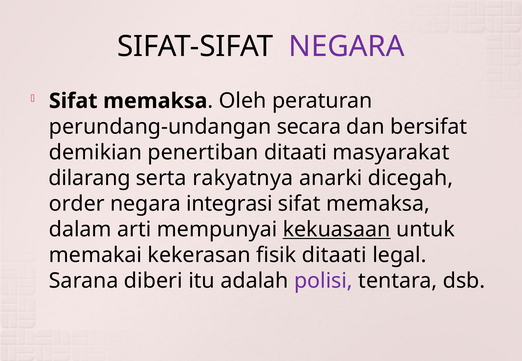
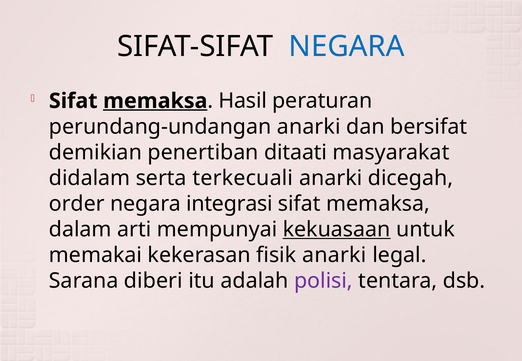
NEGARA colour: purple -> blue (347, 47)
memaksa underline: none -> present (155, 101)
Oleh: Oleh -> Hasil (243, 101)
perundang-undangan secara: secara -> anarki (309, 127)
dilarang: dilarang -> didalam (90, 178)
rakyatnya: rakyatnya -> terkecuali (243, 178)
fisik ditaati: ditaati -> anarki (334, 255)
